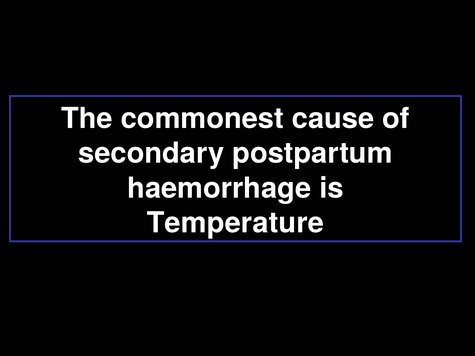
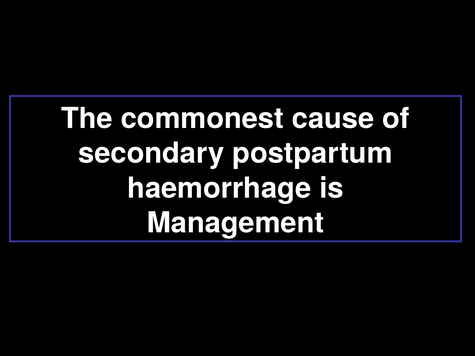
Temperature: Temperature -> Management (235, 223)
